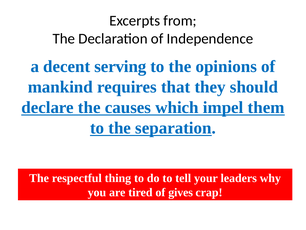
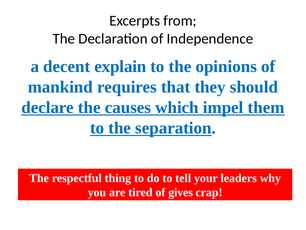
serving: serving -> explain (120, 66)
